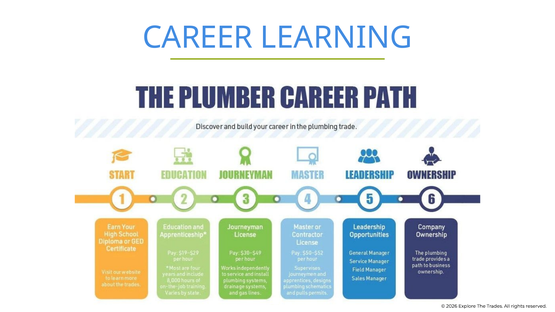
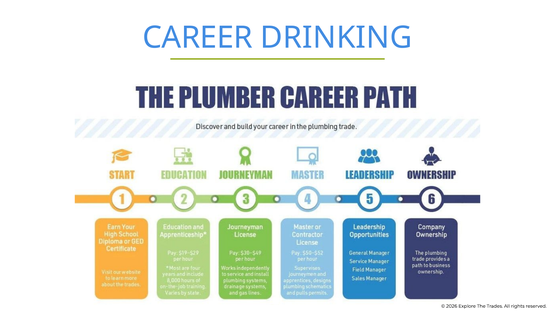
LEARNING: LEARNING -> DRINKING (336, 38)
